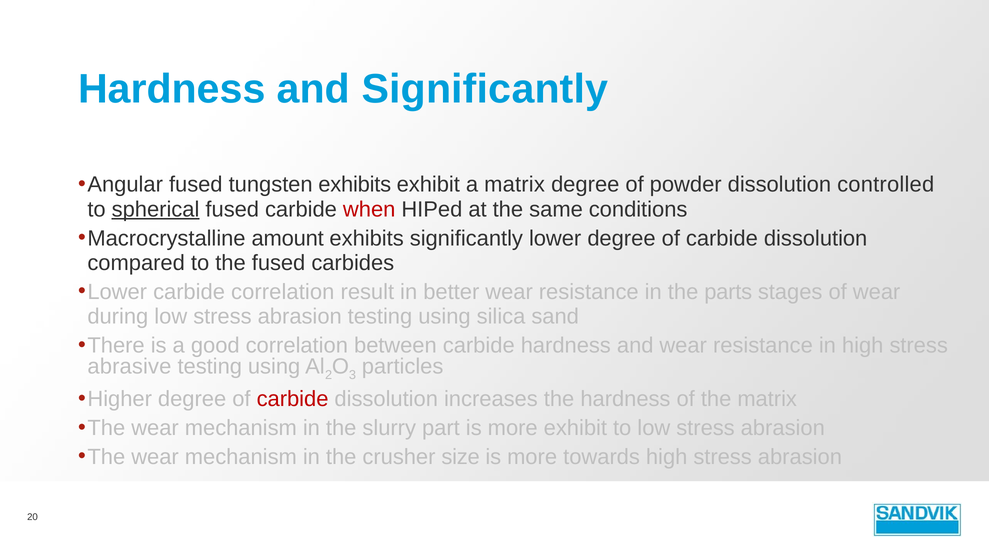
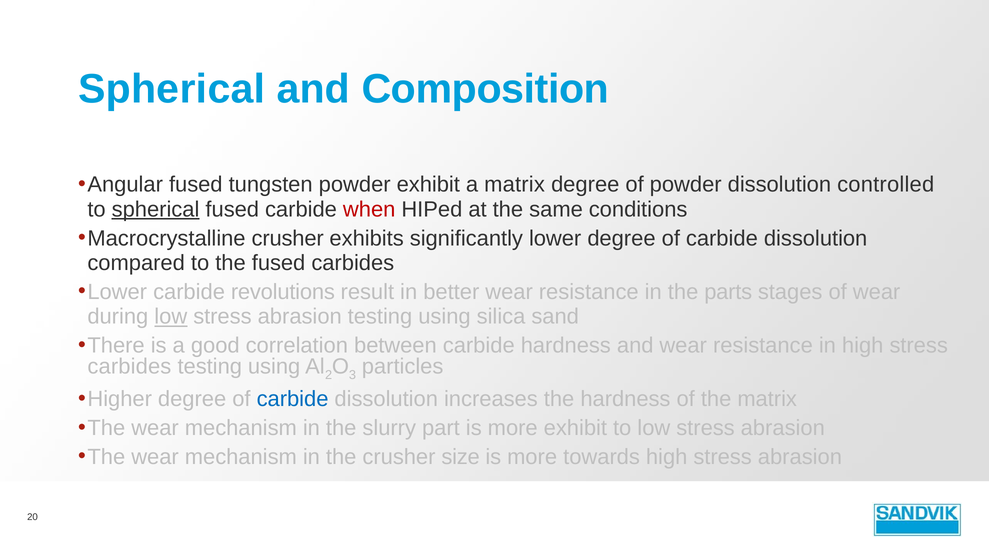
Hardness: Hardness -> Spherical (172, 89)
and Significantly: Significantly -> Composition (485, 89)
tungsten exhibits: exhibits -> powder (355, 184)
Macrocrystalline amount: amount -> crusher (288, 238)
carbide correlation: correlation -> revolutions (283, 292)
low underline: none -> present (171, 316)
abrasive: abrasive -> carbides (129, 366)
carbide colour: red -> blue (293, 399)
